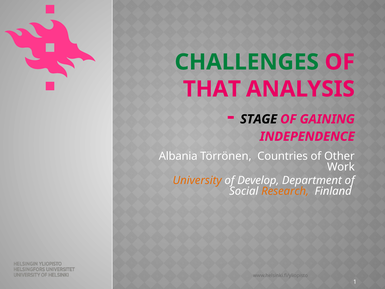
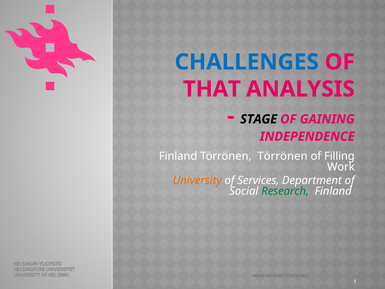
CHALLENGES colour: green -> blue (247, 62)
Albania: Albania -> Finland (178, 156)
Törrönen Countries: Countries -> Törrönen (282, 156)
Other: Other -> Filling (339, 156)
Develop: Develop -> Services (258, 180)
Research colour: orange -> green (285, 191)
